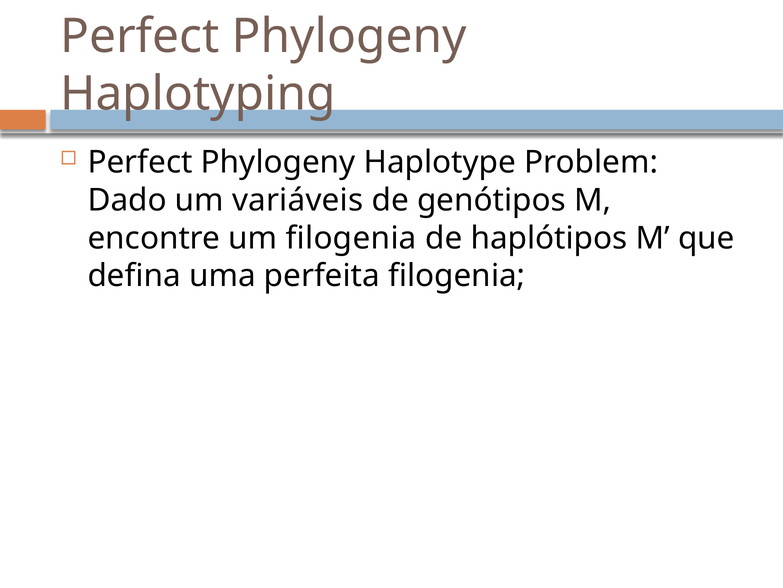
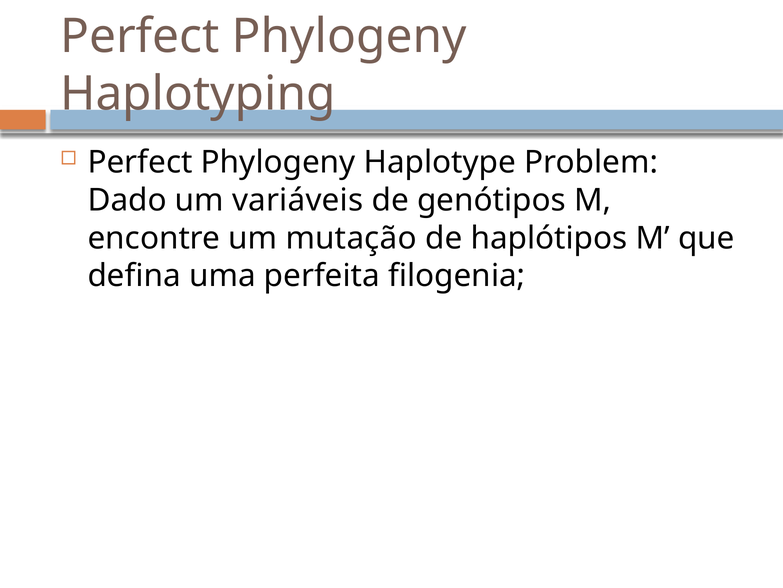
um filogenia: filogenia -> mutação (351, 238)
